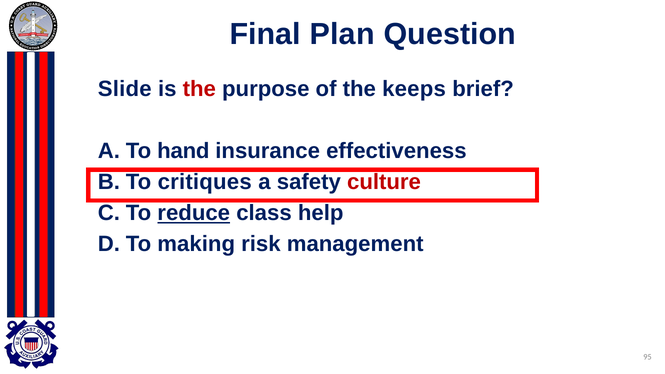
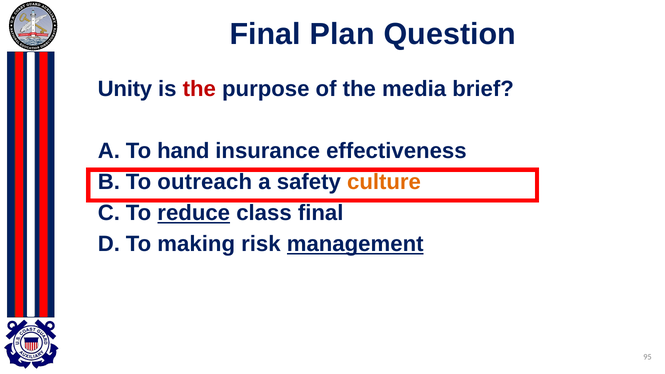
Slide: Slide -> Unity (125, 89)
keeps: keeps -> media (414, 89)
critiques: critiques -> outreach (205, 182)
culture colour: red -> orange (384, 182)
class help: help -> final (321, 213)
management underline: none -> present (355, 244)
